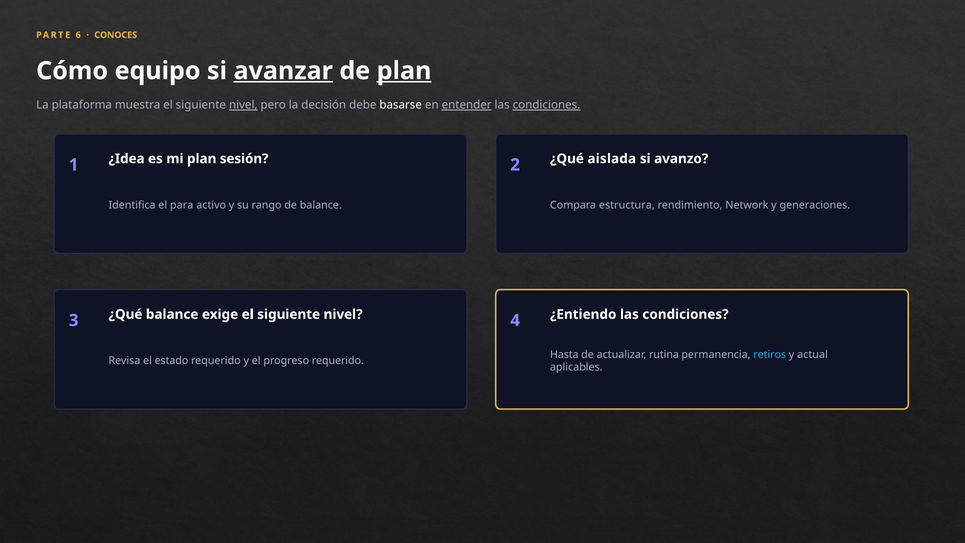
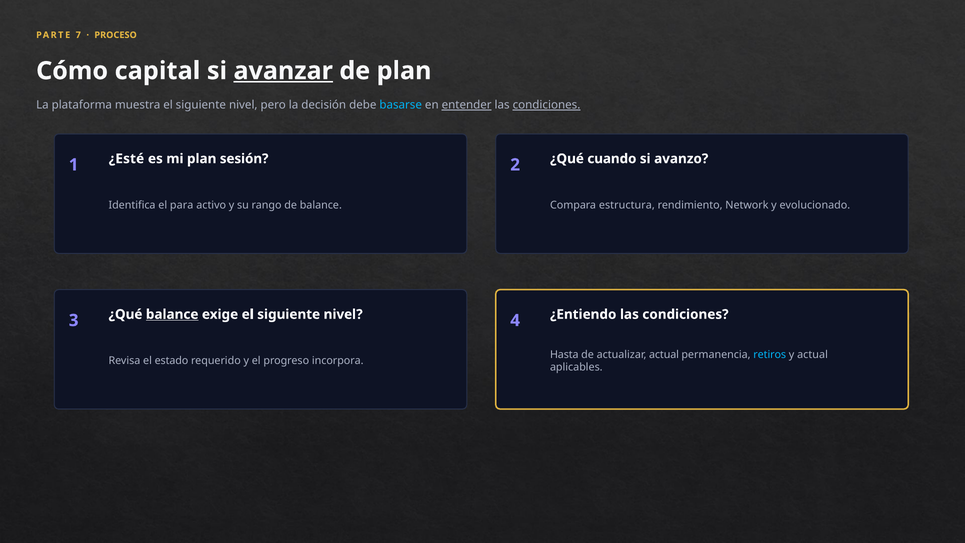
6: 6 -> 7 (78, 35)
CONOCES: CONOCES -> PROCESO (116, 35)
equipo: equipo -> capital (157, 71)
plan underline: present -> none (404, 71)
nivel underline: present -> none (243, 105)
basarse colour: white -> light blue (401, 105)
¿Idea: ¿Idea -> ¿Esté (126, 159)
aislada: aislada -> cuando (612, 159)
generaciones: generaciones -> evolucionado (815, 205)
balance underline: none -> present (172, 314)
actualizar rutina: rutina -> actual (664, 354)
progreso requerido: requerido -> incorpora (338, 361)
